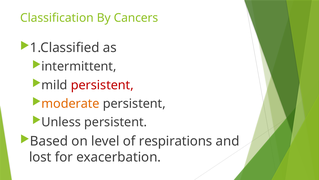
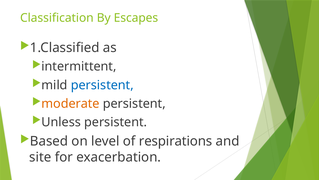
Cancers: Cancers -> Escapes (136, 18)
persistent colour: red -> blue (102, 85)
lost: lost -> site (40, 157)
